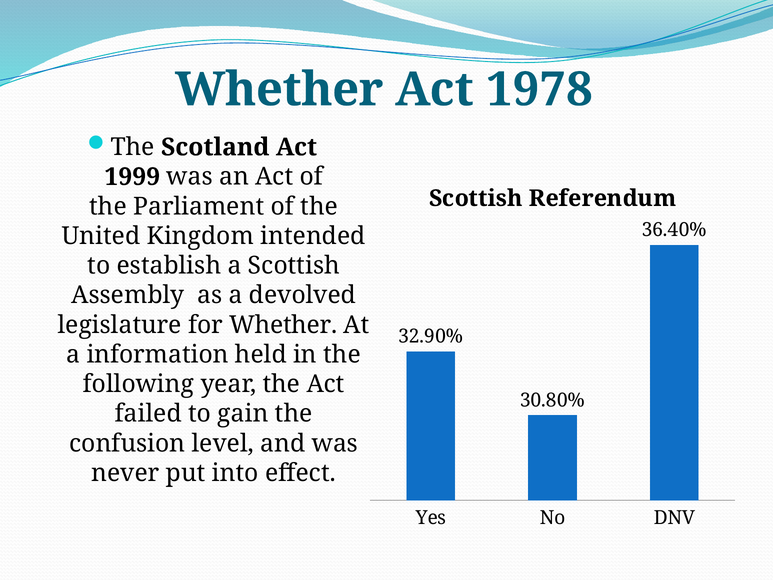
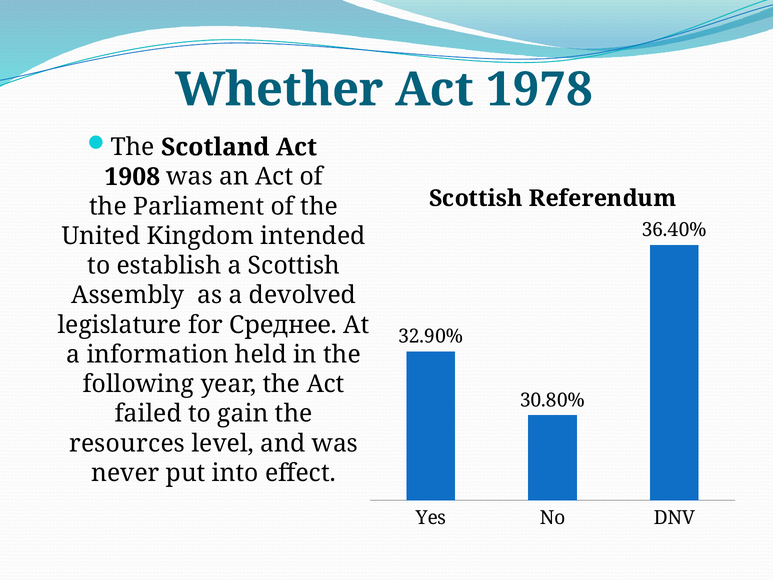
1999: 1999 -> 1908 (132, 177)
for Whether: Whether -> Среднее (283, 325)
confusion: confusion -> resources (127, 443)
